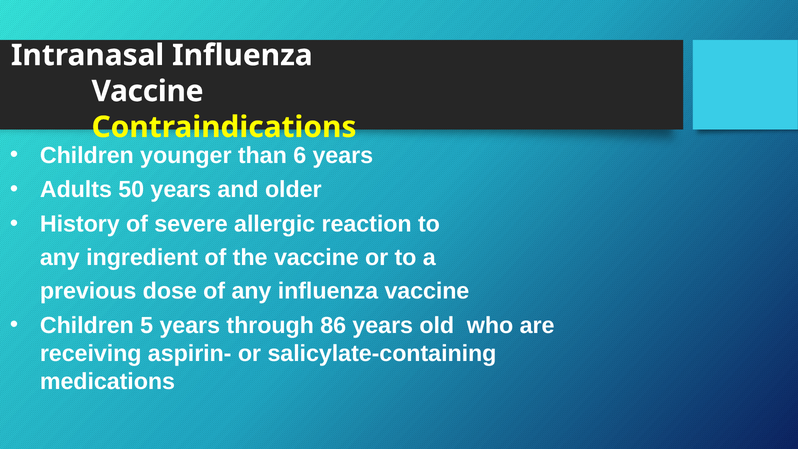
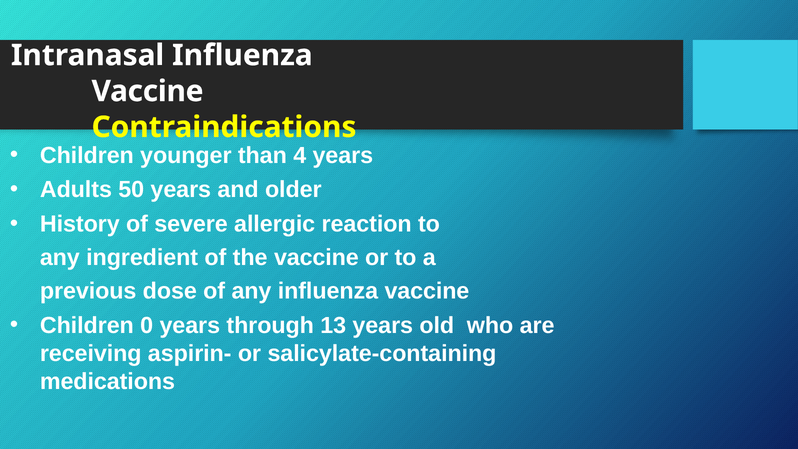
6: 6 -> 4 (300, 155)
5: 5 -> 0 (147, 325)
86: 86 -> 13 (333, 325)
